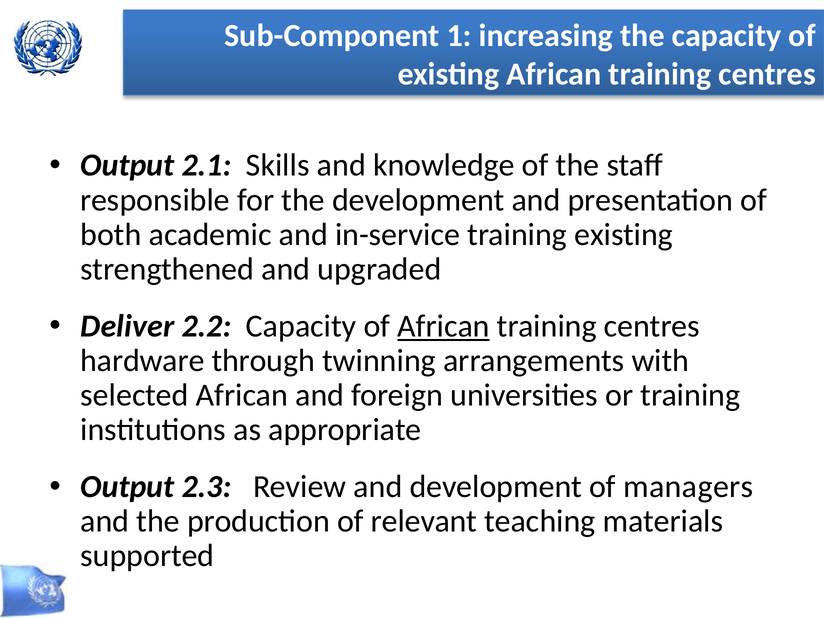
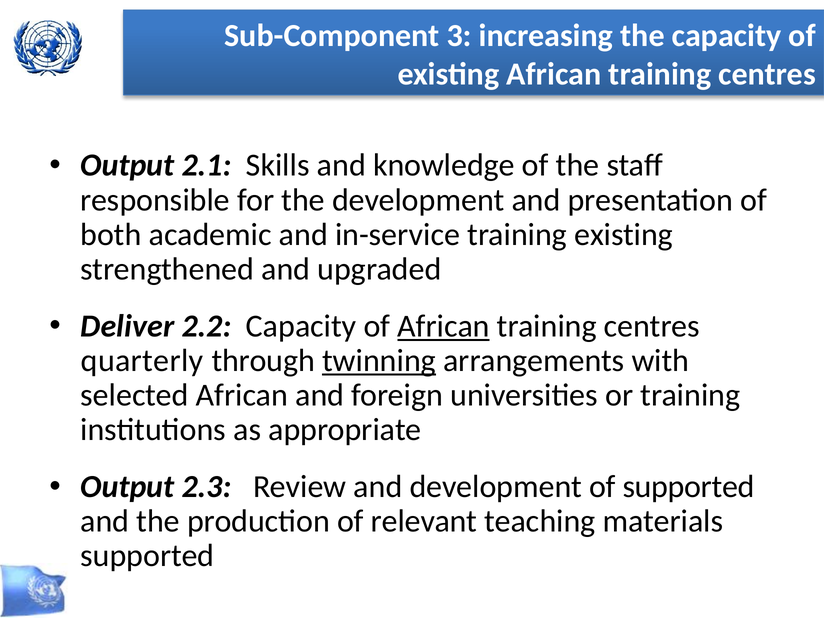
1: 1 -> 3 (459, 36)
hardware: hardware -> quarterly (142, 361)
twinning underline: none -> present (379, 361)
of managers: managers -> supported (689, 487)
